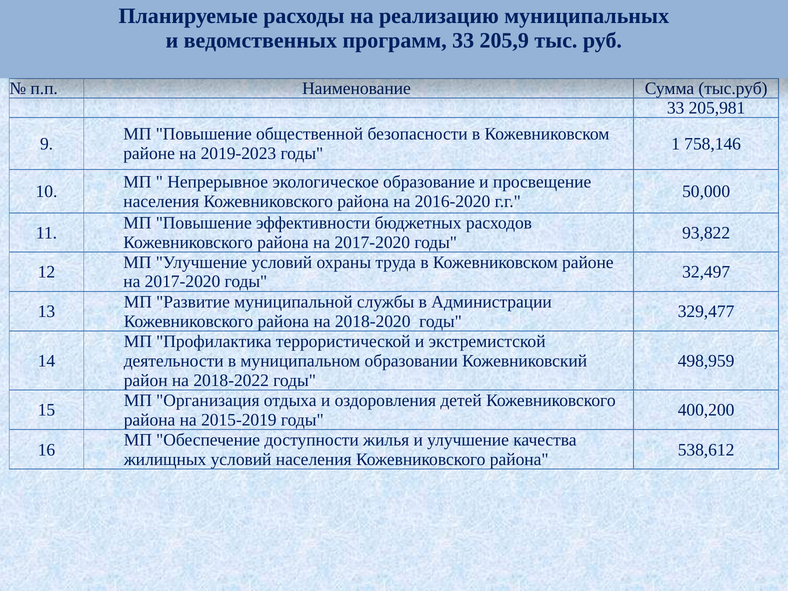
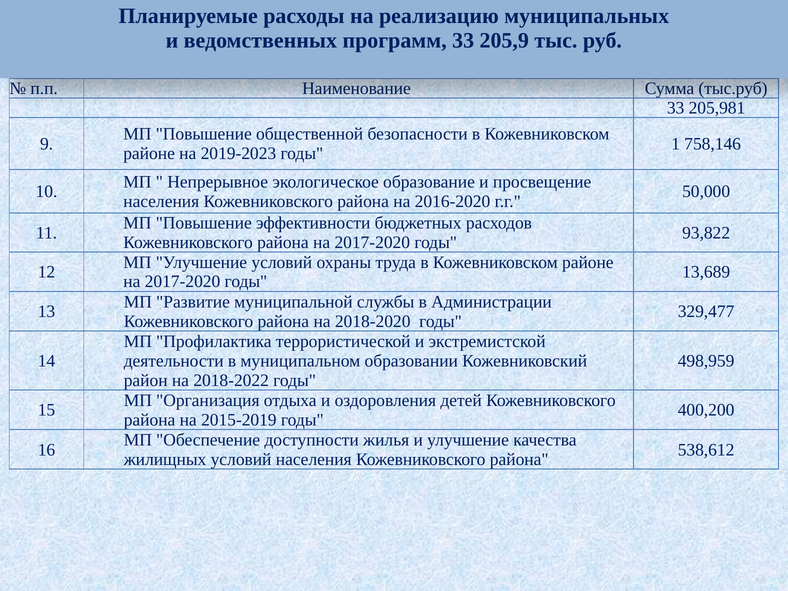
32,497: 32,497 -> 13,689 (706, 272)
